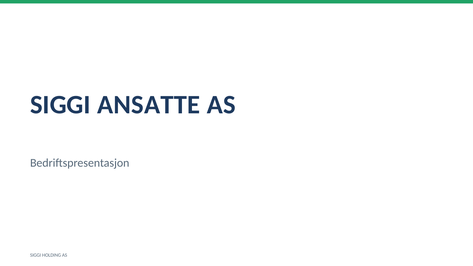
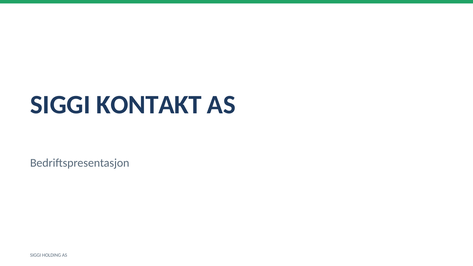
ANSATTE: ANSATTE -> KONTAKT (149, 105)
